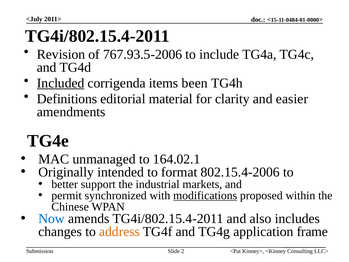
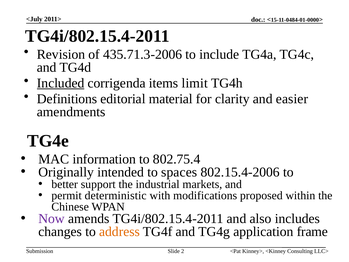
767.93.5-2006: 767.93.5-2006 -> 435.71.3-2006 (143, 54)
been: been -> limit (195, 83)
unmanaged: unmanaged -> information (104, 159)
164.02.1: 164.02.1 -> 802.75.4 (177, 159)
format: format -> spaces (179, 172)
synchronized: synchronized -> deterministic (116, 195)
modifications underline: present -> none (205, 195)
Now colour: blue -> purple (52, 218)
